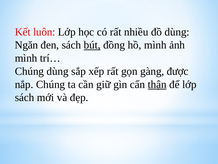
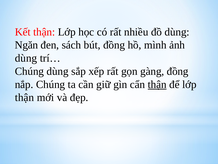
Kết luôn: luôn -> thận (44, 32)
bút underline: present -> none (92, 45)
mình: mình -> dùng (26, 58)
gàng được: được -> đồng (178, 71)
sách: sách -> thận (24, 97)
